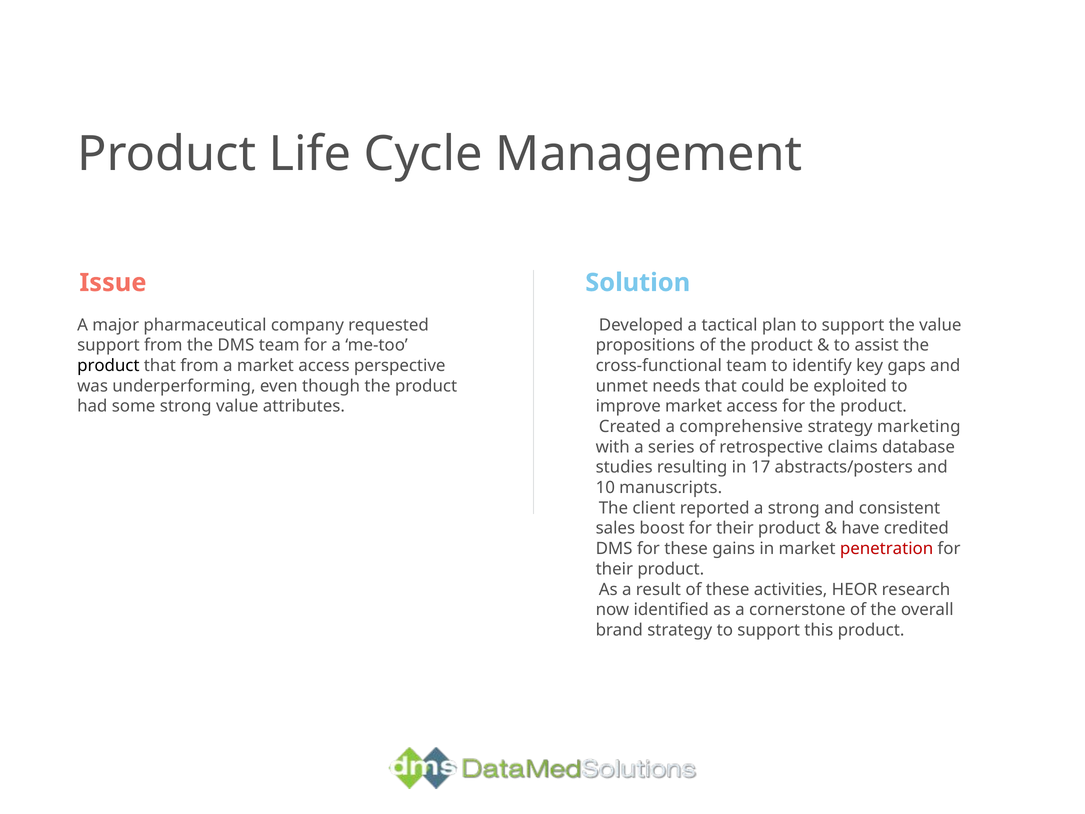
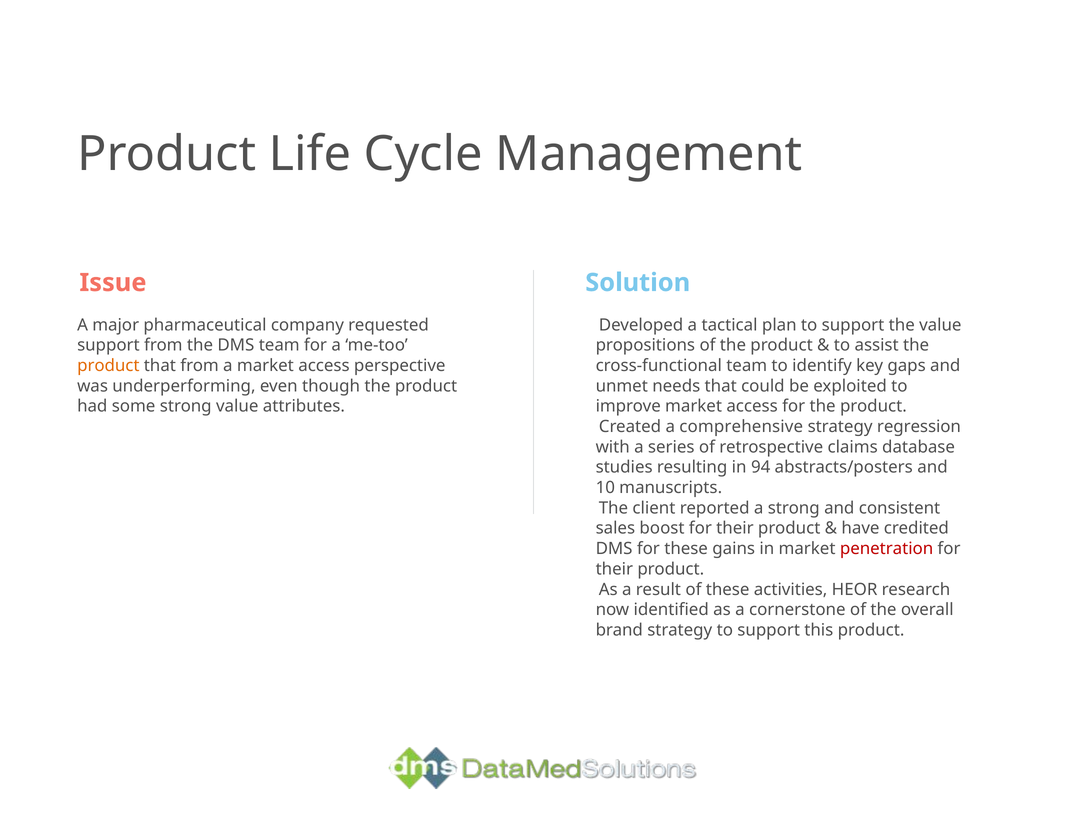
product colour: black -> orange (108, 366)
marketing: marketing -> regression (919, 427)
17: 17 -> 94 (761, 467)
